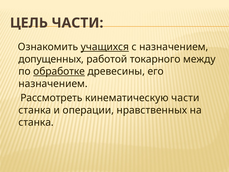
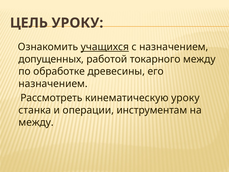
ЦЕЛЬ ЧАСТИ: ЧАСТИ -> УРОКУ (77, 23)
обработке underline: present -> none (59, 71)
кинематическую части: части -> уроку (185, 98)
нравственных: нравственных -> инструментам (152, 110)
станка: станка -> между (36, 122)
